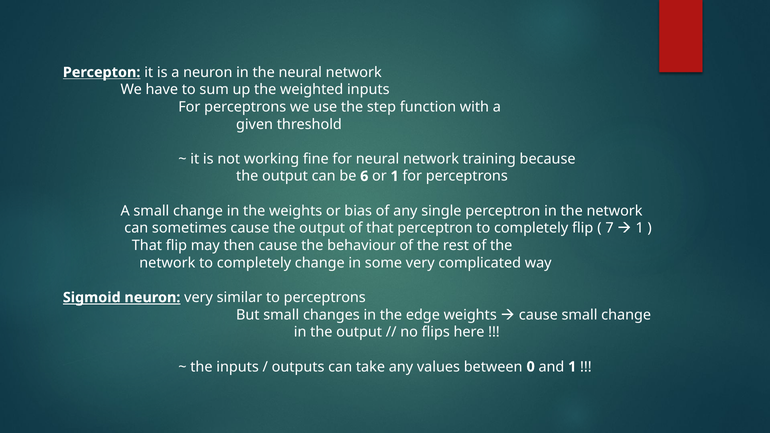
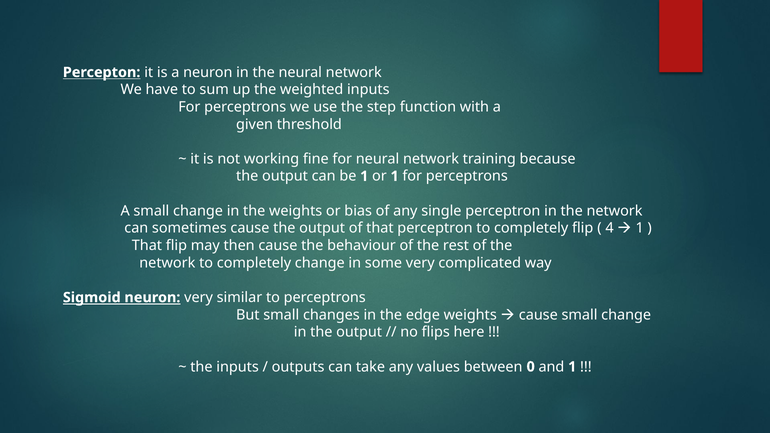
be 6: 6 -> 1 (364, 176)
7: 7 -> 4 (610, 228)
